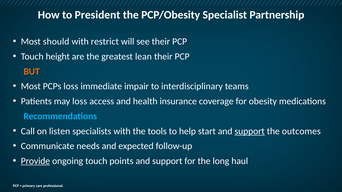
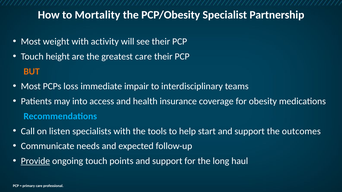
President: President -> Mortality (97, 15)
should: should -> weight (56, 42)
restrict: restrict -> activity (105, 42)
greatest lean: lean -> care (143, 57)
may loss: loss -> into (80, 101)
support underline: present -> none (250, 131)
